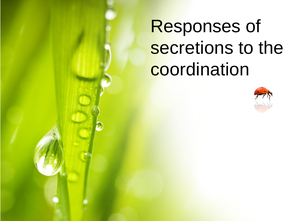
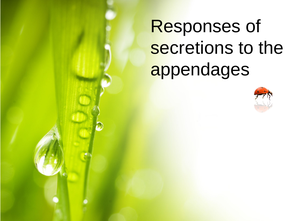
coordination: coordination -> appendages (200, 70)
